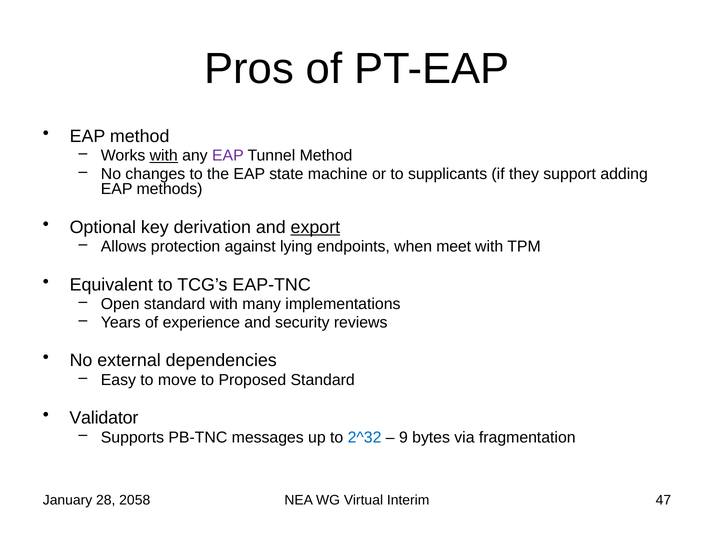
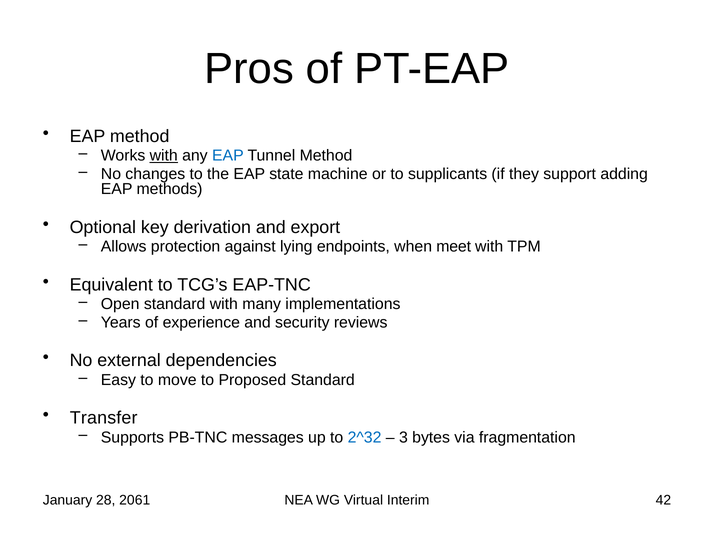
EAP colour: purple -> blue (228, 156)
export underline: present -> none (315, 228)
Validator: Validator -> Transfer (104, 418)
9: 9 -> 3 (403, 438)
2058: 2058 -> 2061 (135, 501)
47: 47 -> 42 (663, 501)
